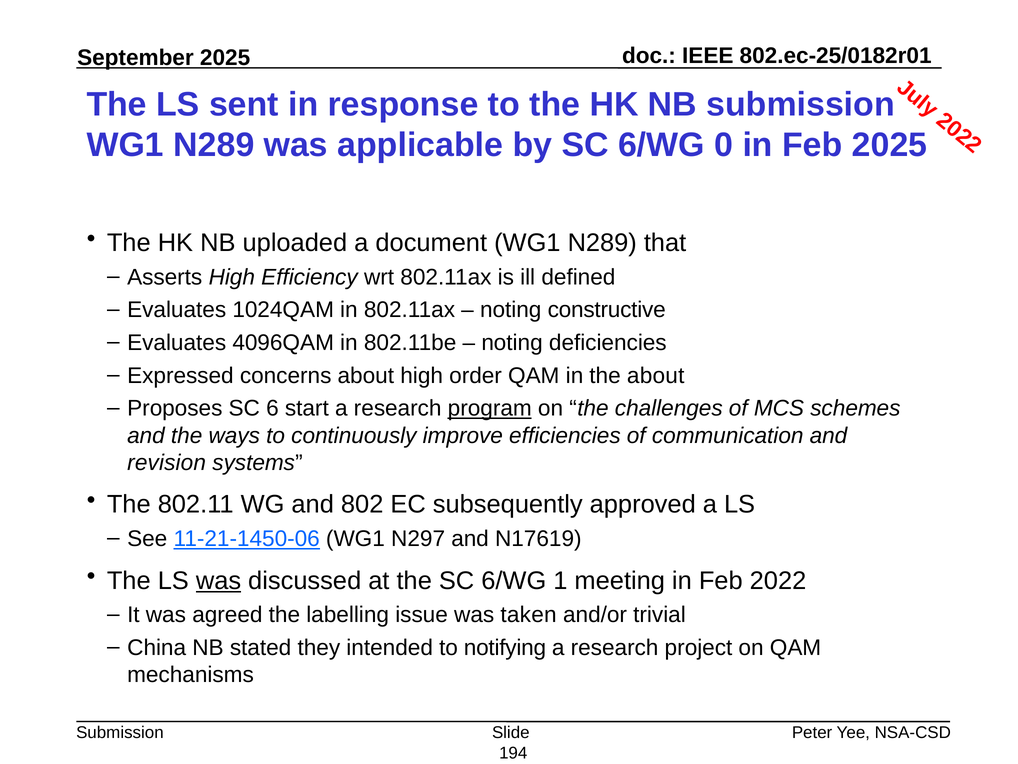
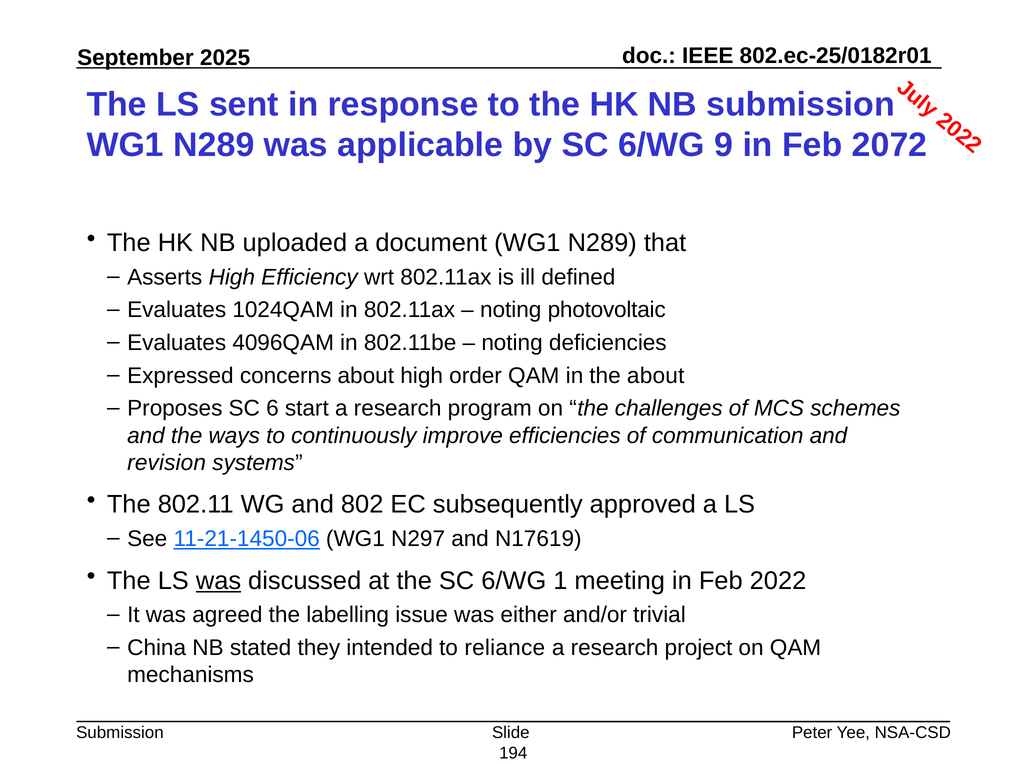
6/WG 0: 0 -> 9 (724, 145)
Feb 2025: 2025 -> 2072 (890, 145)
constructive: constructive -> photovoltaic (607, 310)
program underline: present -> none (490, 408)
taken: taken -> either (529, 615)
notifying: notifying -> reliance (505, 647)
